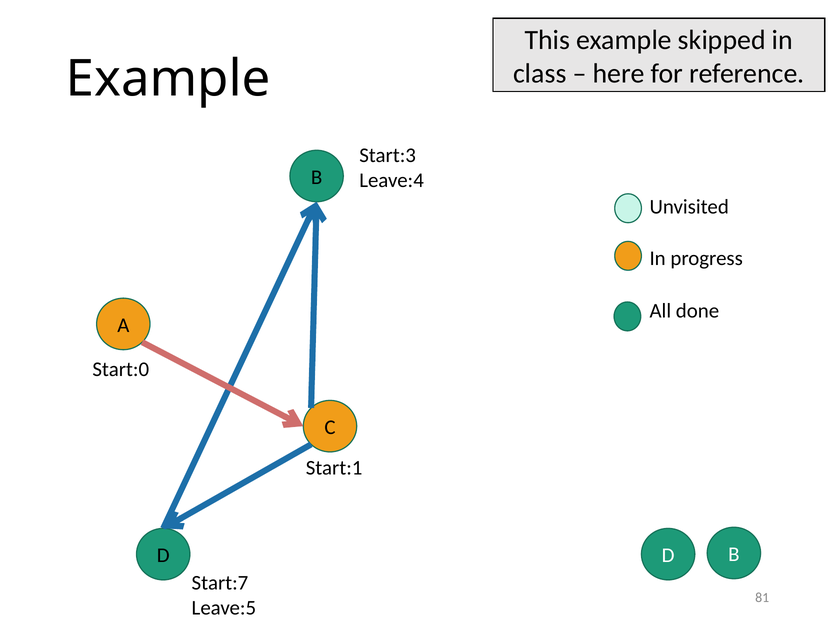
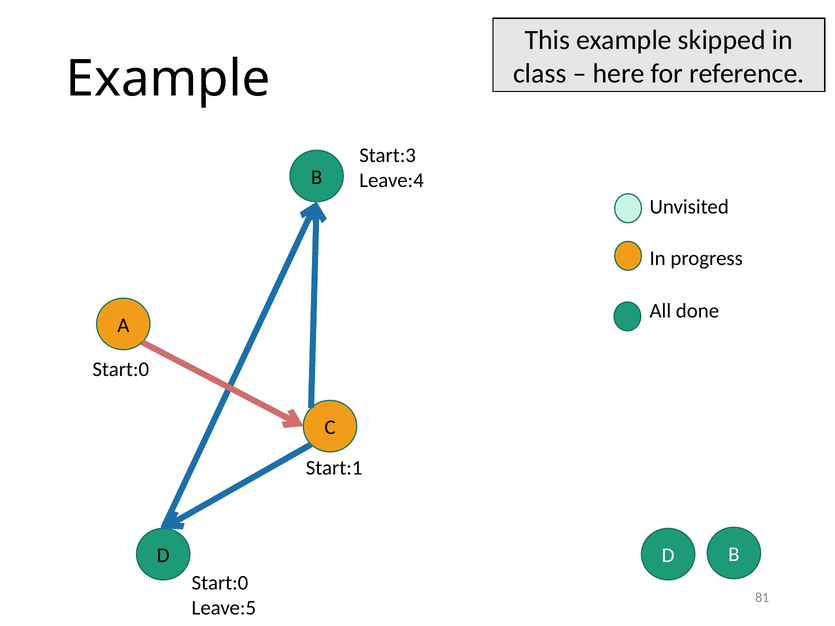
Start:7: Start:7 -> Start:0 (220, 583)
